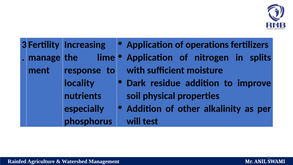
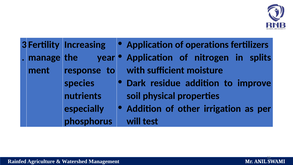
lime: lime -> year (106, 57)
locality: locality -> species (79, 83)
alkalinity: alkalinity -> irrigation (222, 108)
